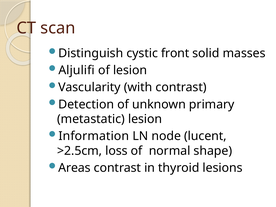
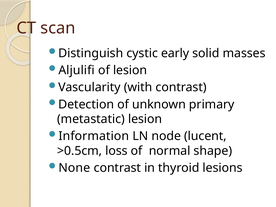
front: front -> early (175, 53)
>2.5cm: >2.5cm -> >0.5cm (80, 151)
Areas: Areas -> None (74, 168)
